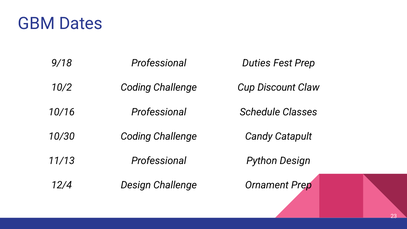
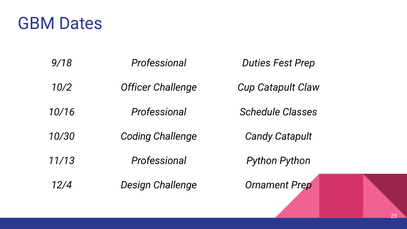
Coding: Coding -> Officer (136, 88)
Cup Discount: Discount -> Catapult (276, 88)
Python Design: Design -> Python (295, 161)
